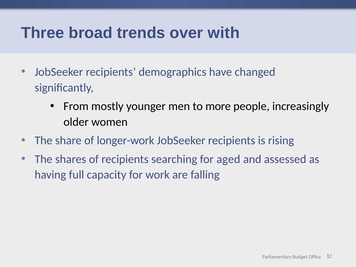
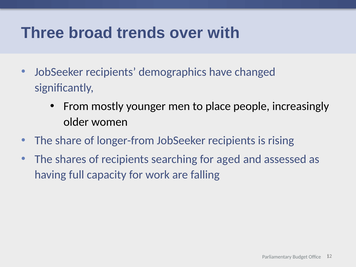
more: more -> place (218, 106)
longer-work: longer-work -> longer-from (126, 141)
